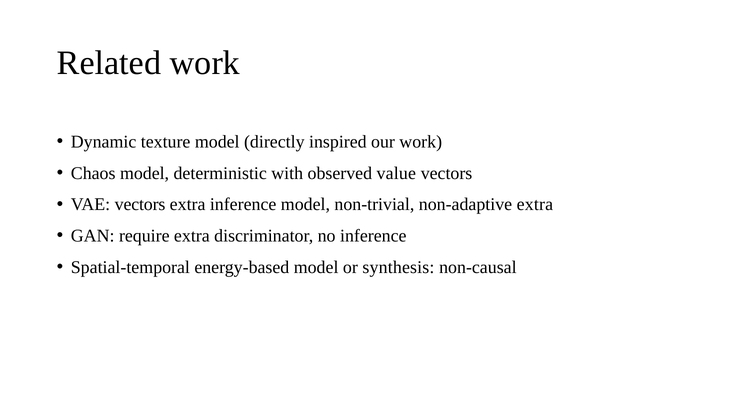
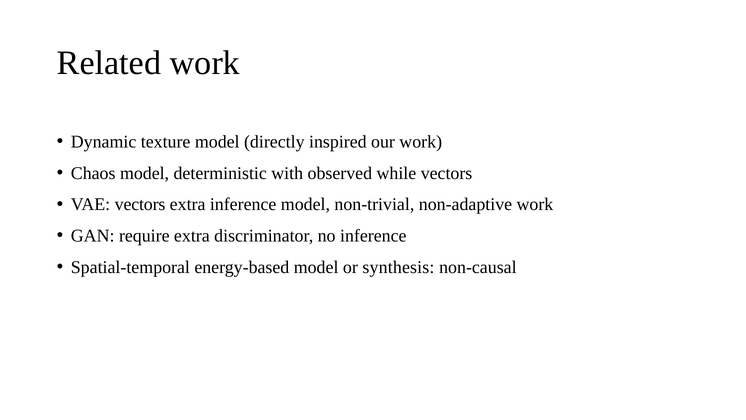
value: value -> while (396, 173)
non-adaptive extra: extra -> work (535, 204)
